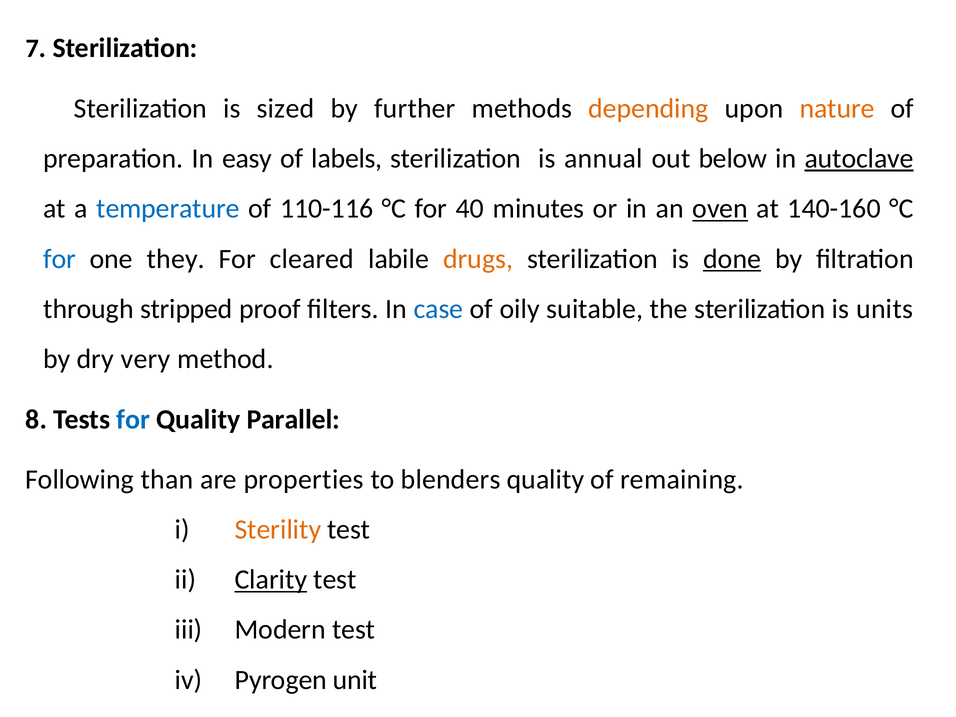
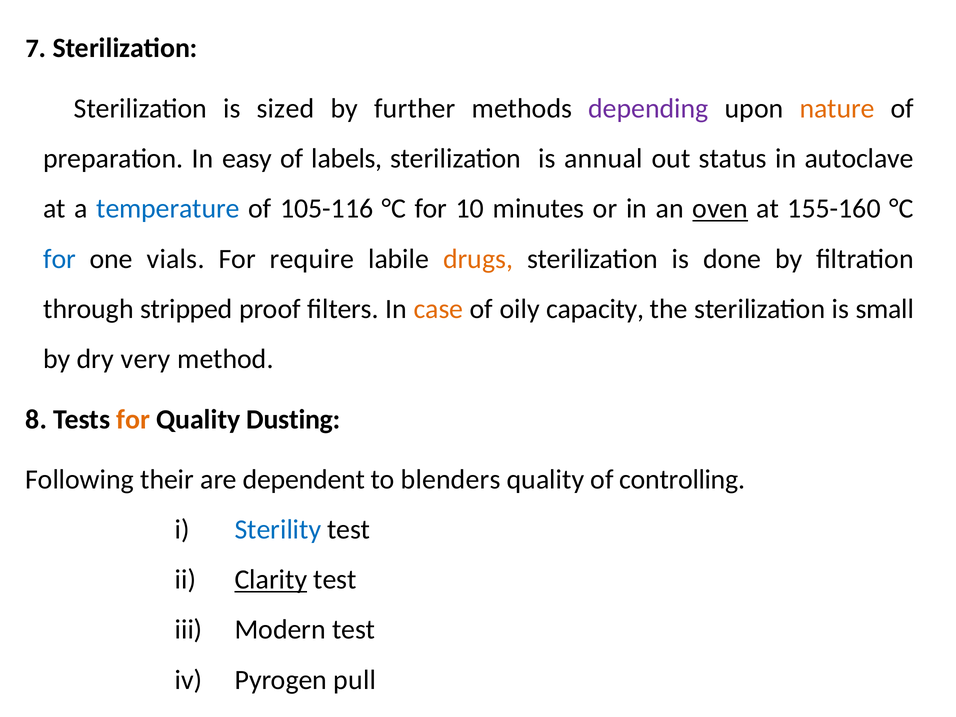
depending colour: orange -> purple (648, 108)
below: below -> status (733, 158)
autoclave underline: present -> none (859, 158)
110-116: 110-116 -> 105-116 (327, 209)
40: 40 -> 10 (470, 209)
140-160: 140-160 -> 155-160 (834, 209)
they: they -> vials (176, 259)
cleared: cleared -> require (312, 259)
done underline: present -> none (732, 259)
case colour: blue -> orange (438, 309)
suitable: suitable -> capacity (595, 309)
units: units -> small (885, 309)
for colour: blue -> orange (133, 419)
Parallel: Parallel -> Dusting (293, 419)
than: than -> their (167, 479)
properties: properties -> dependent (304, 479)
remaining: remaining -> controlling (682, 479)
Sterility colour: orange -> blue (278, 530)
unit: unit -> pull (355, 680)
